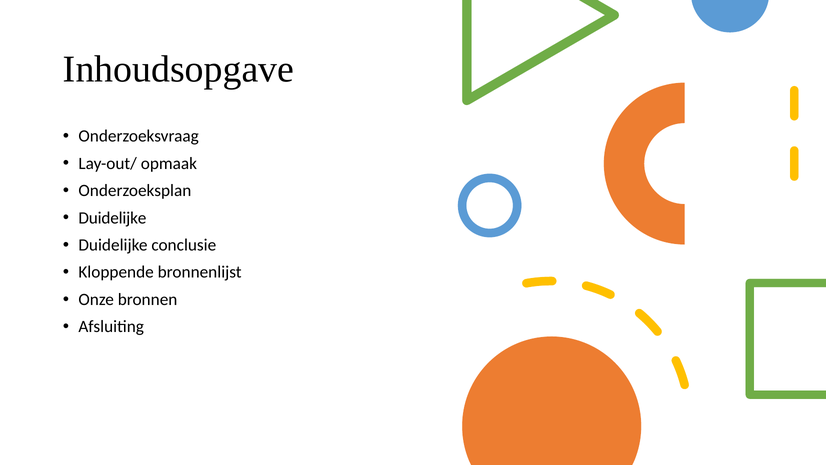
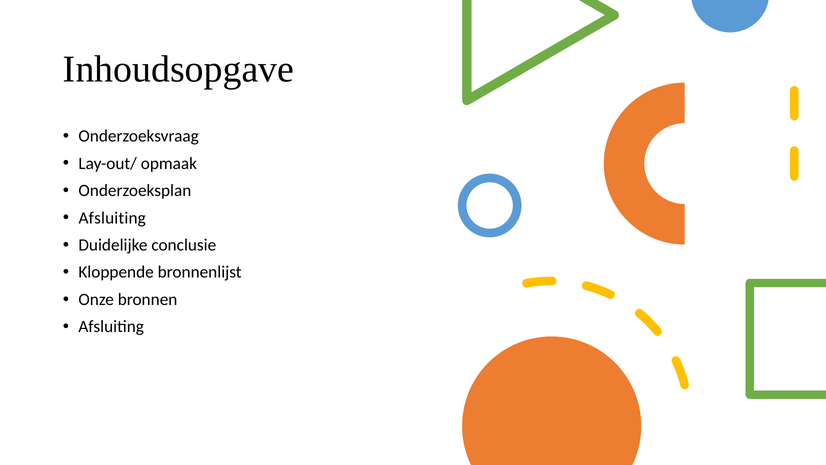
Duidelijke: Duidelijke -> Afsluiting (112, 218)
